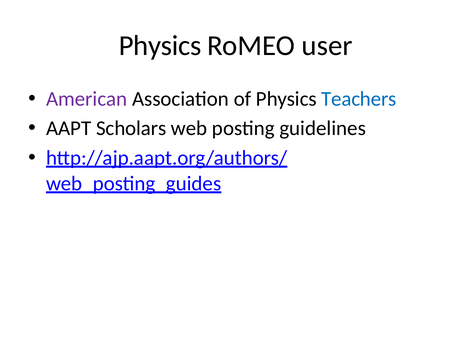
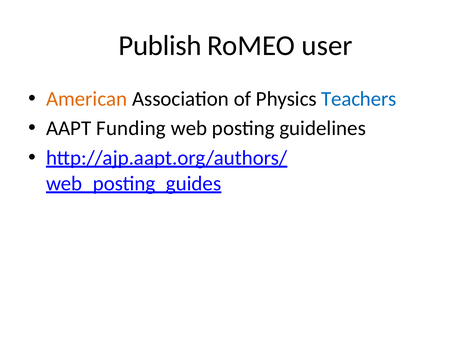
Physics: Physics -> Publish (160, 46)
American colour: purple -> orange (87, 99)
Scholars: Scholars -> Funding (131, 128)
